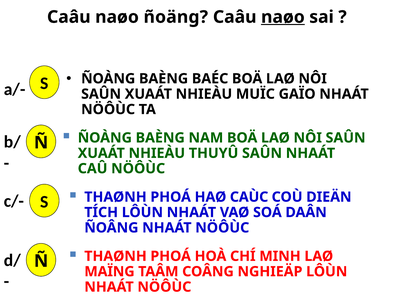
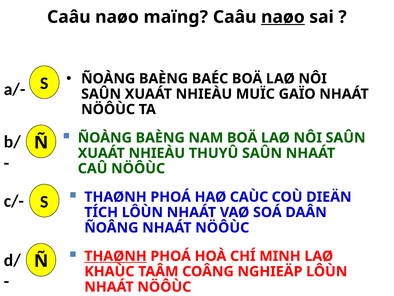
ñoäng: ñoäng -> maïng (176, 17)
THAØNH underline: none -> present (116, 256)
MAÏNG: MAÏNG -> KHAÙC (109, 271)
